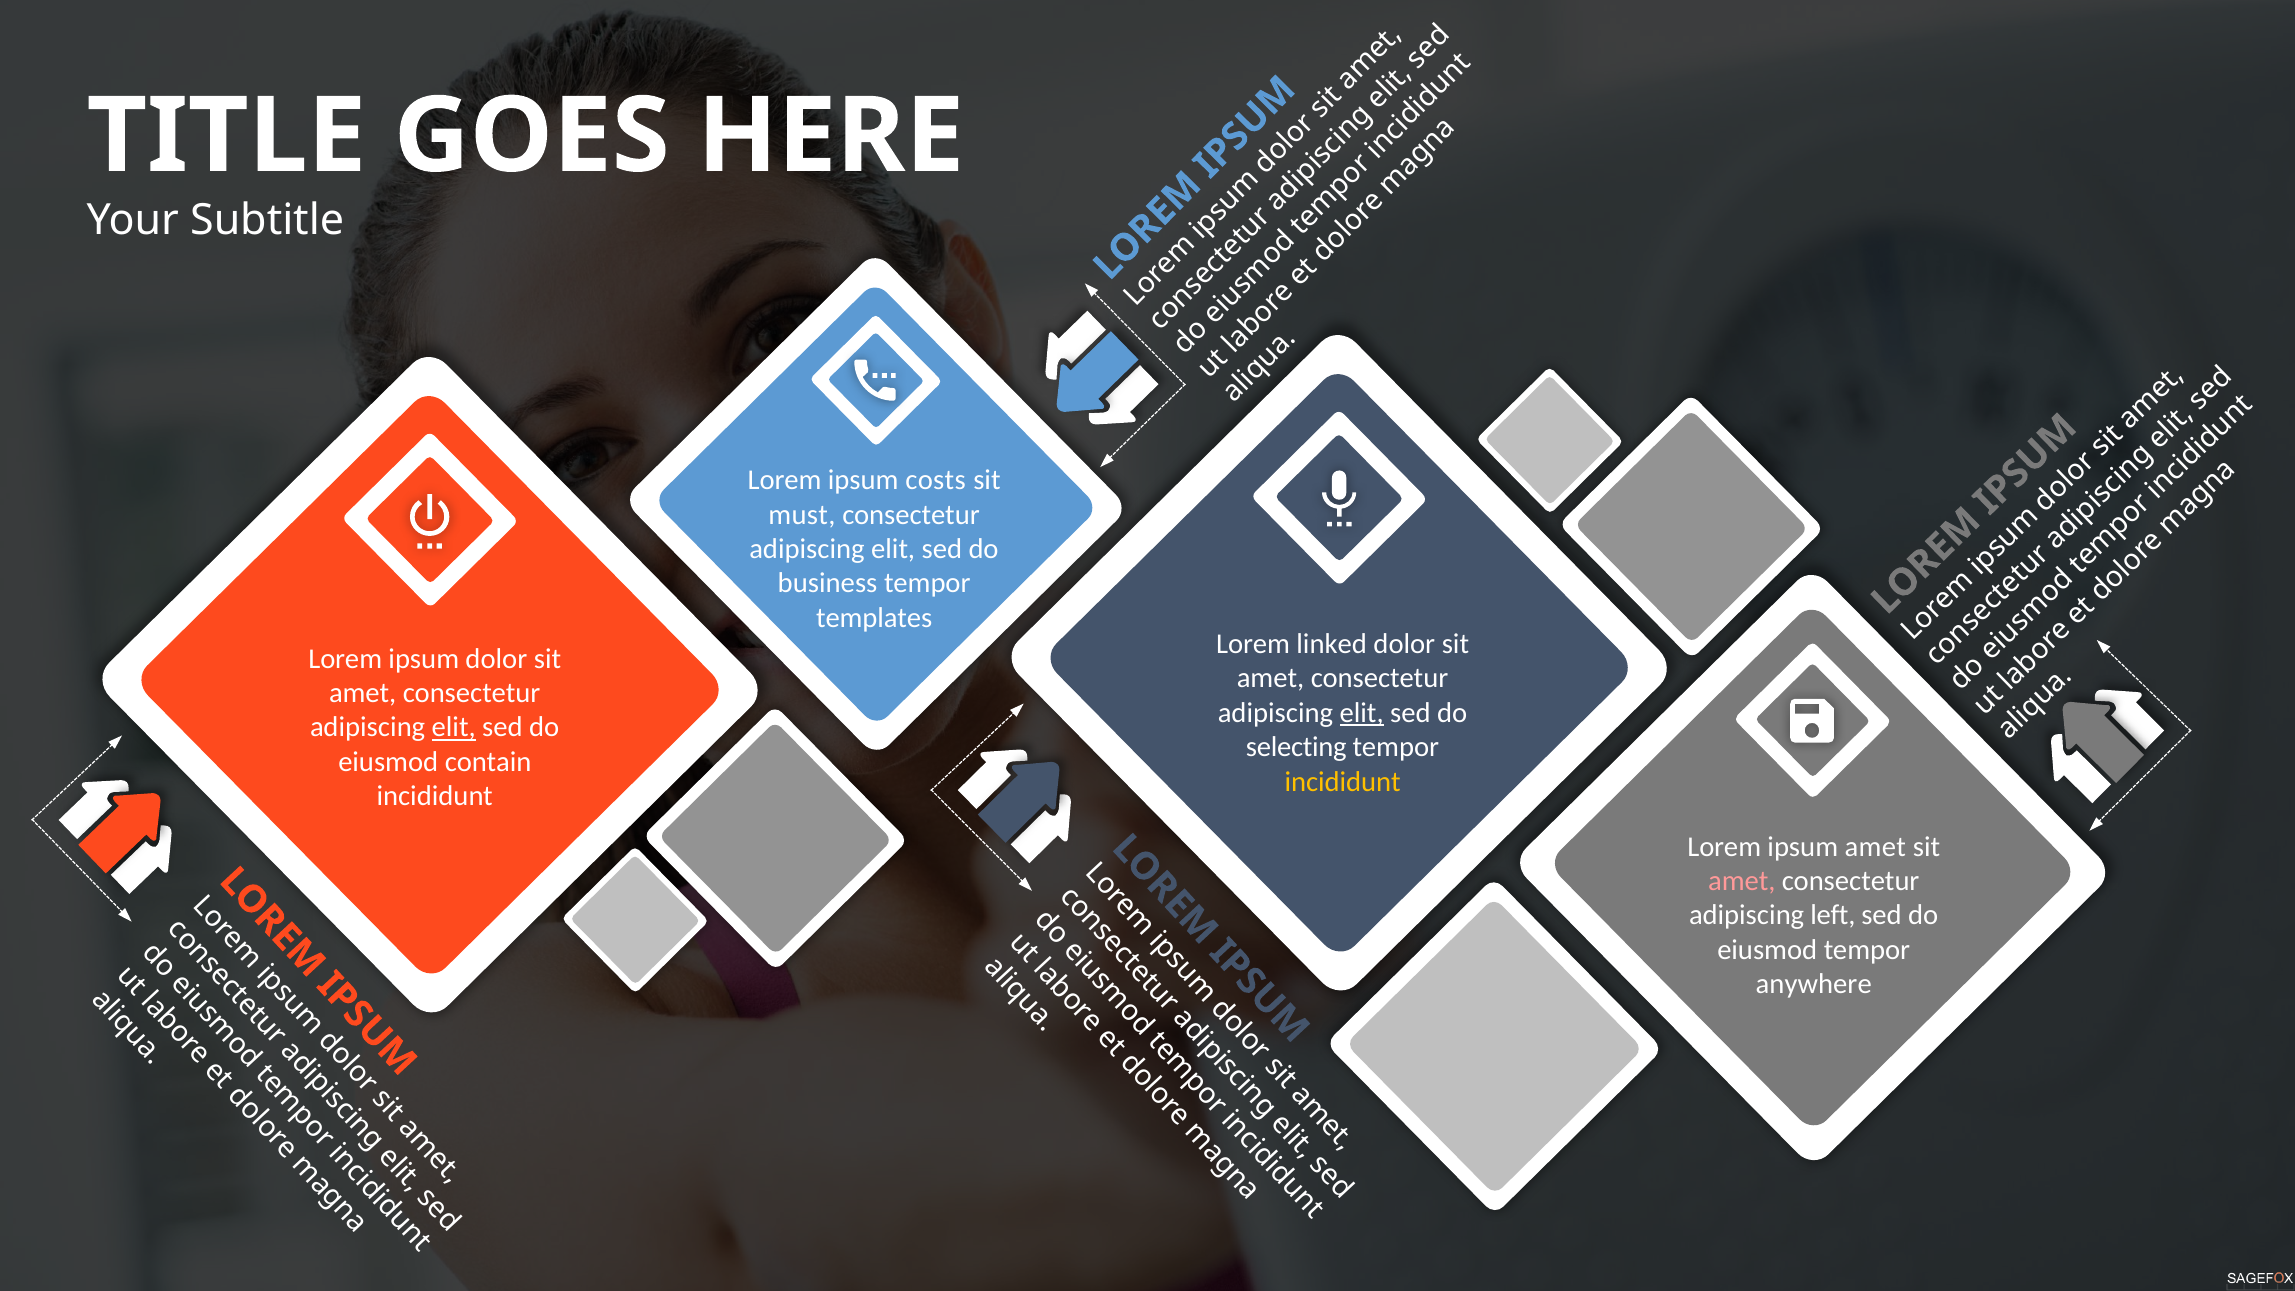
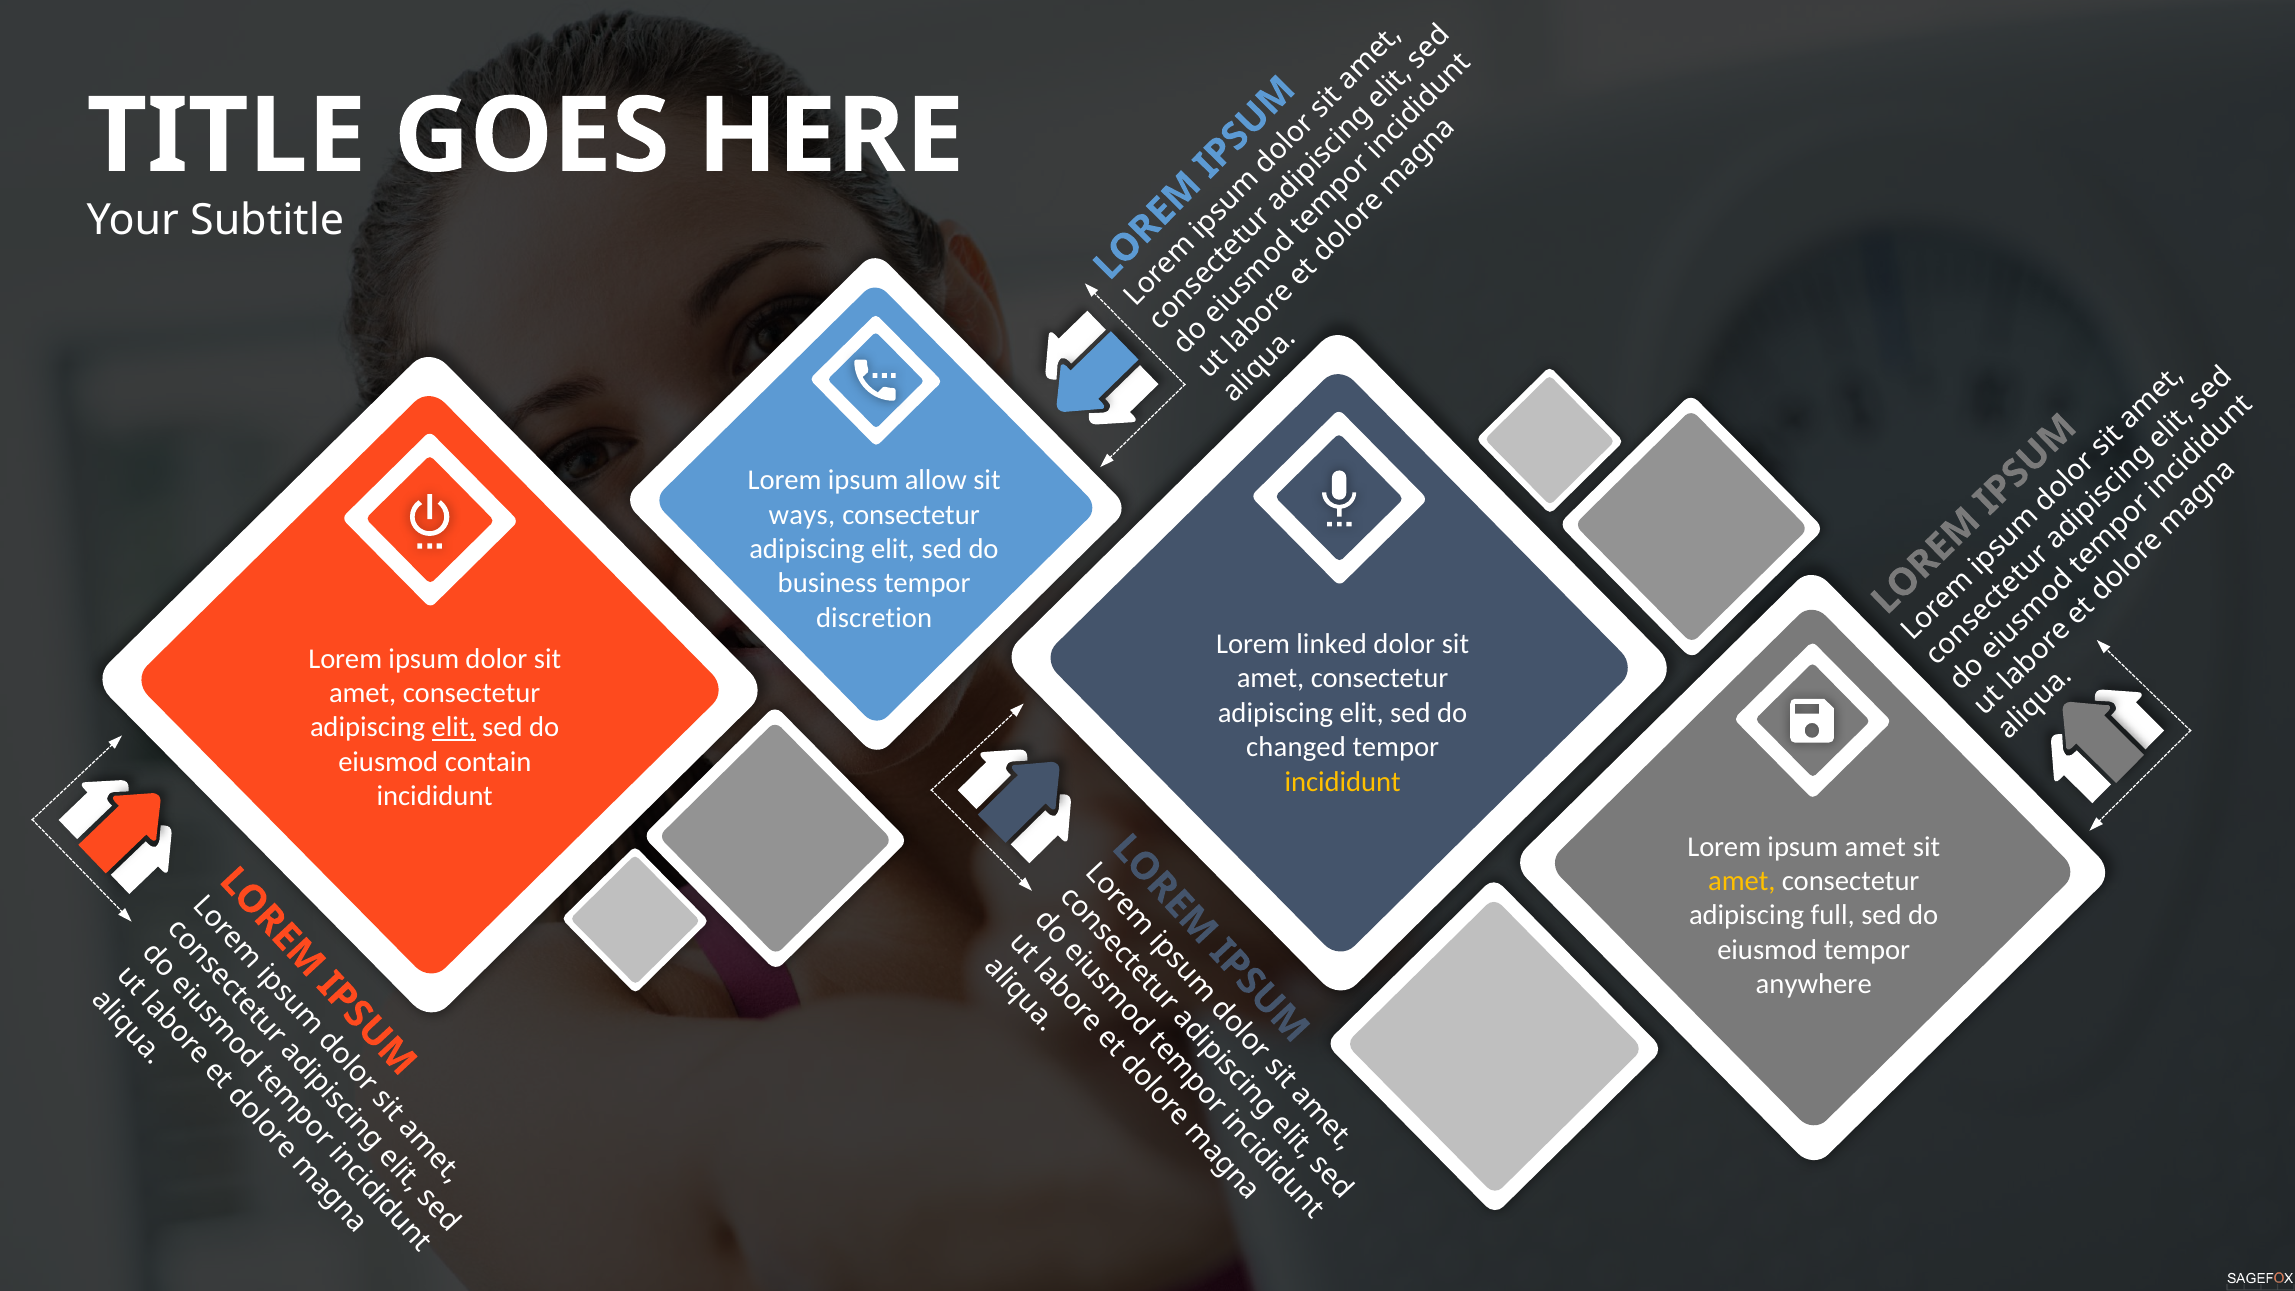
costs: costs -> allow (936, 480)
must: must -> ways (802, 515)
templates: templates -> discretion (874, 618)
elit underline: present -> none (1362, 713)
selecting: selecting -> changed (1296, 747)
amet colour: pink -> yellow (1742, 881)
left: left -> full (1833, 915)
